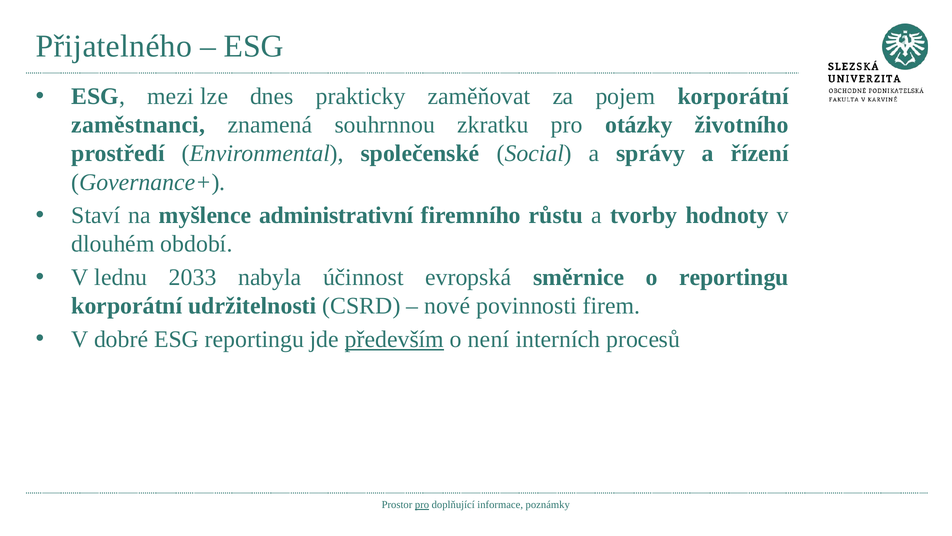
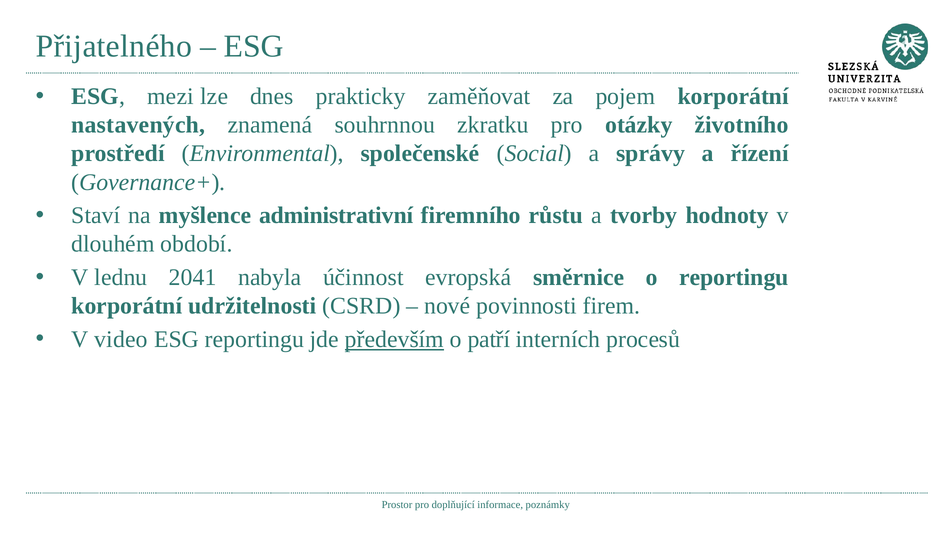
zaměstnanci: zaměstnanci -> nastavených (138, 125)
2033: 2033 -> 2041 (193, 277)
dobré: dobré -> video (121, 339)
není: není -> patří (489, 339)
pro underline: present -> none (422, 504)
